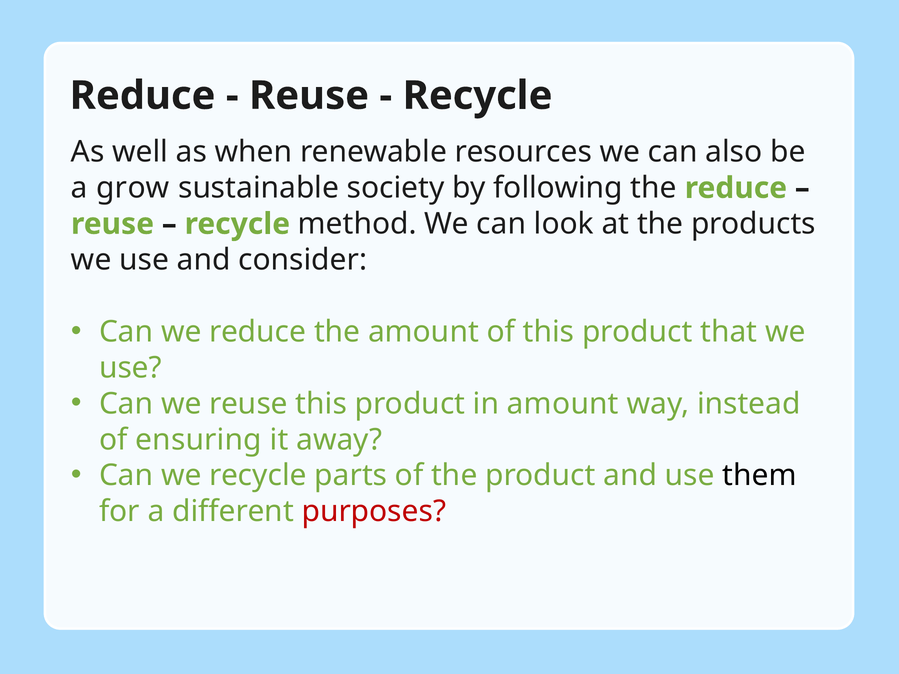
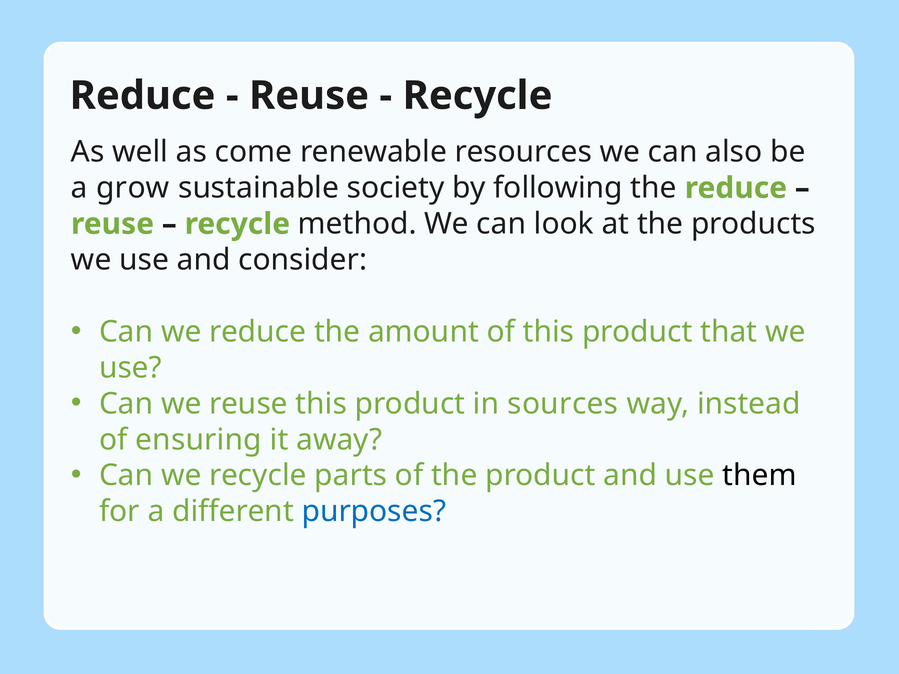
when: when -> come (254, 152)
in amount: amount -> sources (563, 404)
purposes colour: red -> blue (374, 512)
